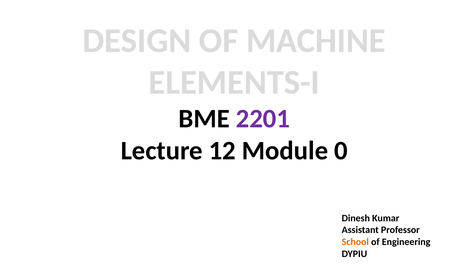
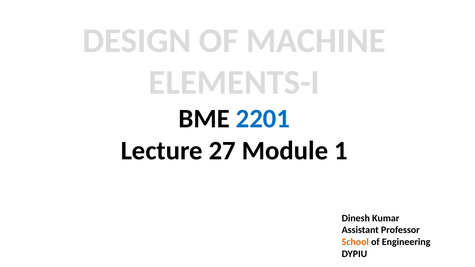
2201 colour: purple -> blue (263, 119)
12: 12 -> 27 (222, 151)
0: 0 -> 1 (341, 151)
